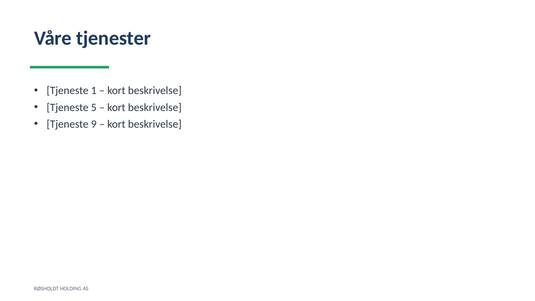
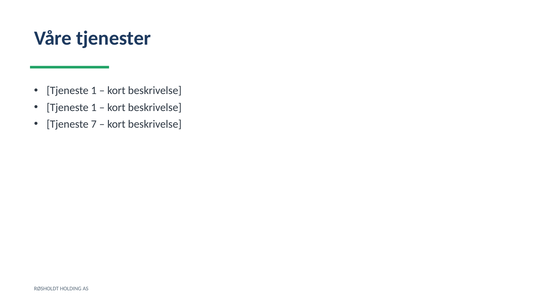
5: 5 -> 1 (94, 107)
9: 9 -> 7 (94, 124)
